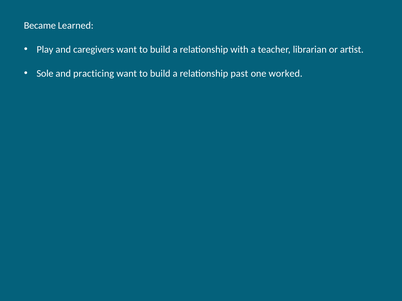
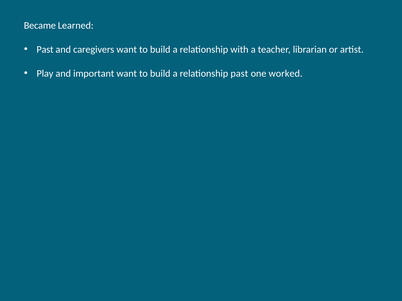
Play: Play -> Past (45, 50)
Sole: Sole -> Play (45, 74)
practicing: practicing -> important (94, 74)
